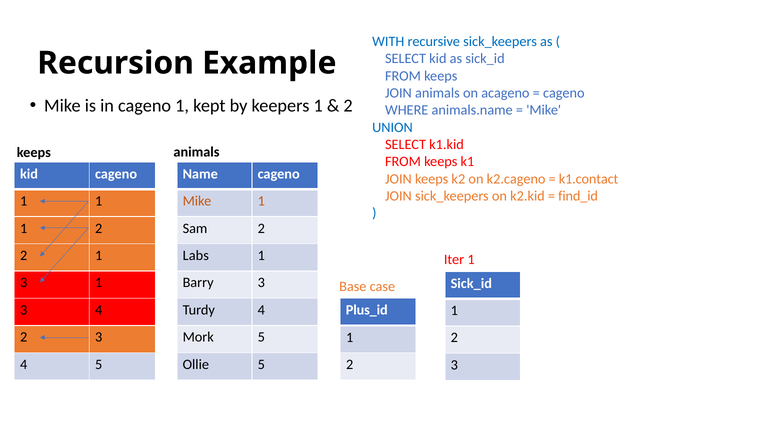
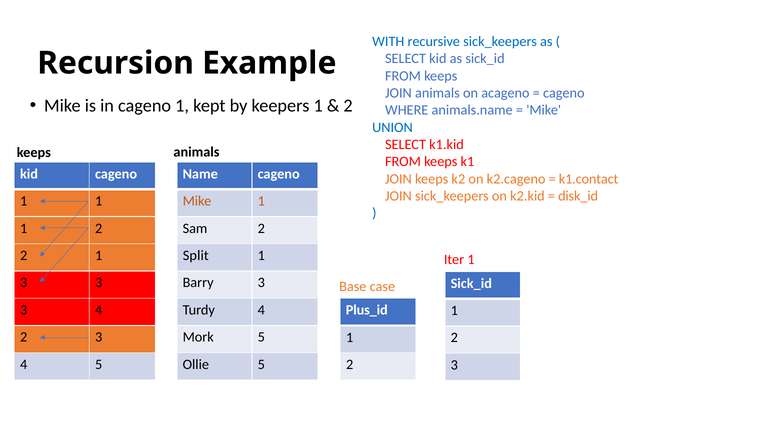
find_id: find_id -> disk_id (578, 196)
Labs: Labs -> Split (196, 255)
1: 1 -> 3 (99, 282)
